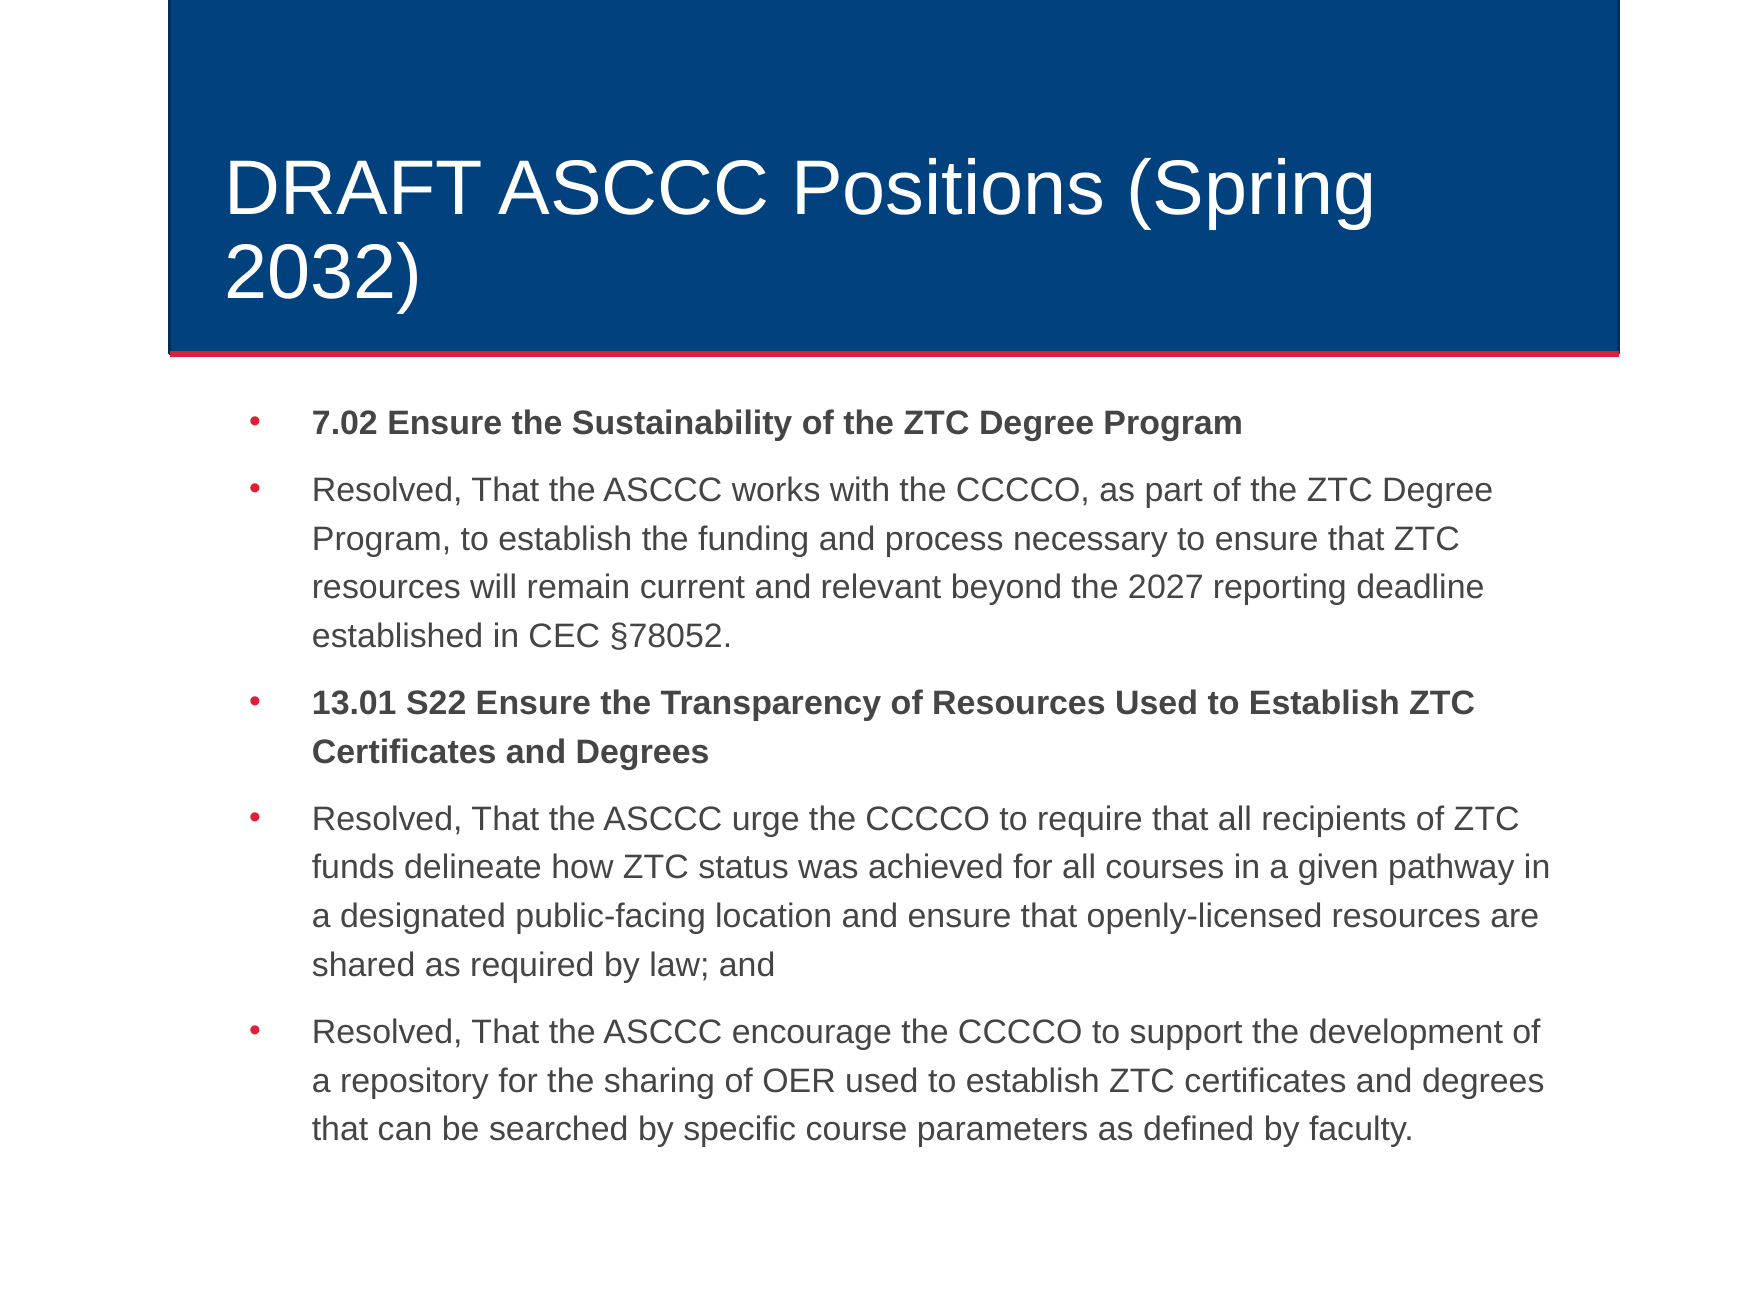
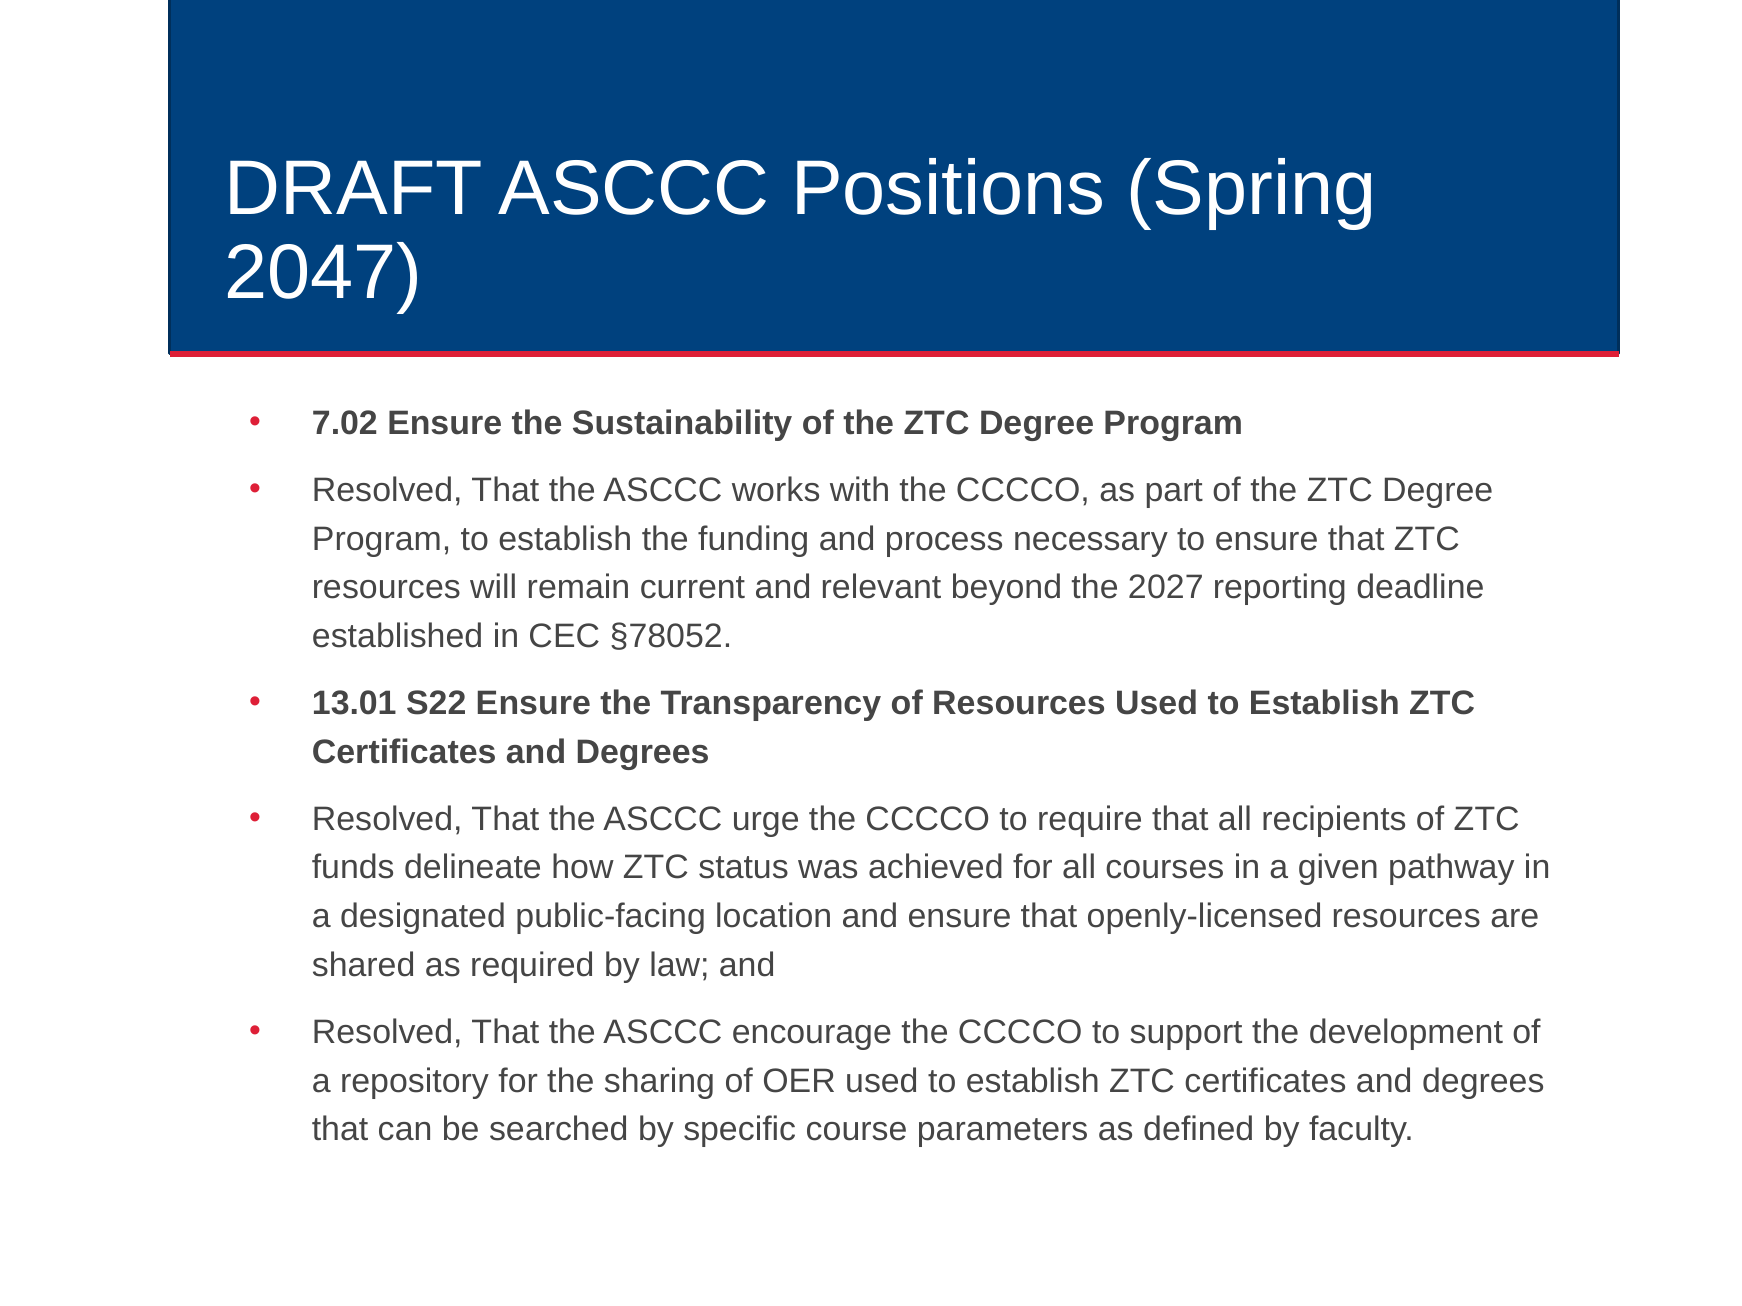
2032: 2032 -> 2047 (324, 273)
